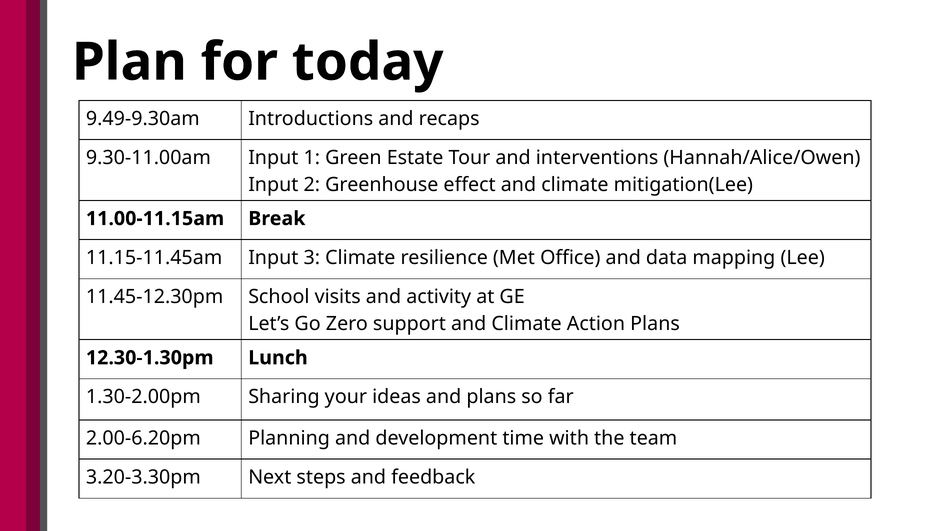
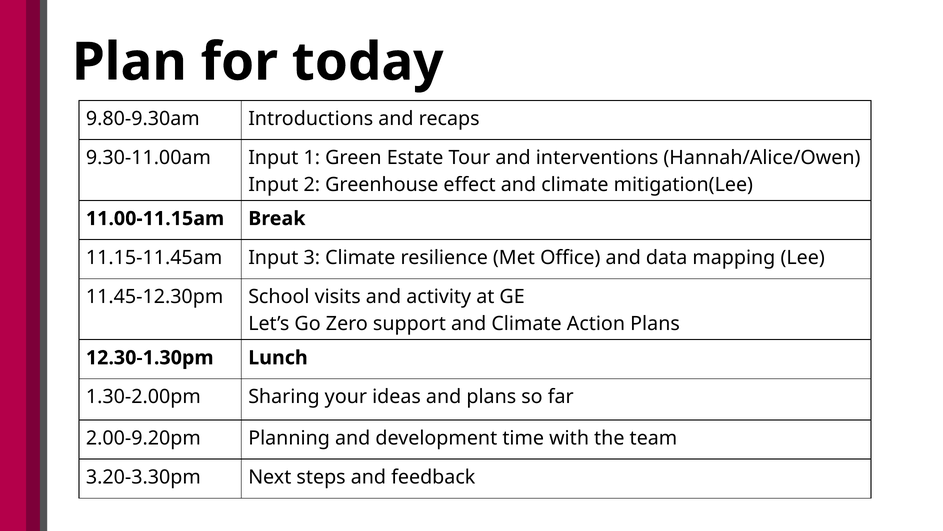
9.49-9.30am: 9.49-9.30am -> 9.80-9.30am (143, 118)
2.00-6.20pm: 2.00-6.20pm -> 2.00-9.20pm (143, 438)
